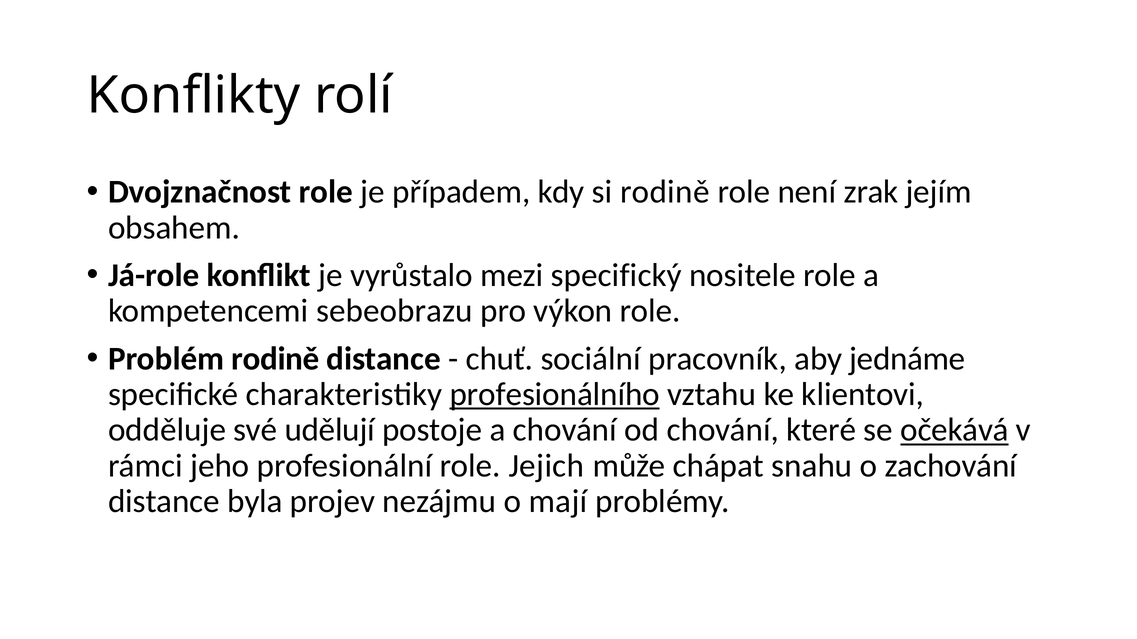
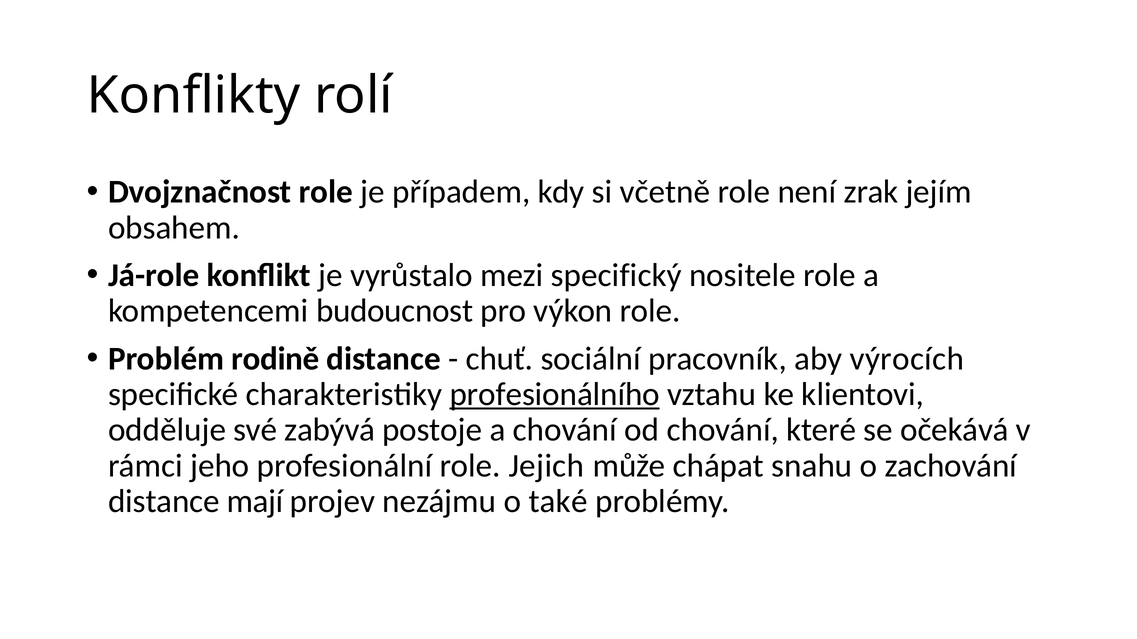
si rodině: rodině -> včetně (665, 192)
sebeobrazu: sebeobrazu -> budoucnost (395, 311)
jednáme: jednáme -> výrocích (907, 359)
udělují: udělují -> zabývá (330, 430)
očekává underline: present -> none (955, 430)
byla: byla -> mají (255, 502)
mají: mají -> také (558, 502)
